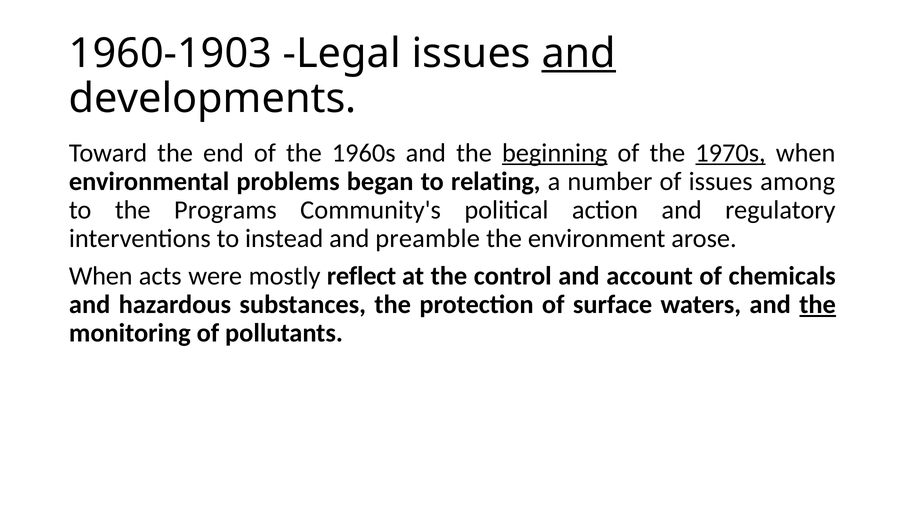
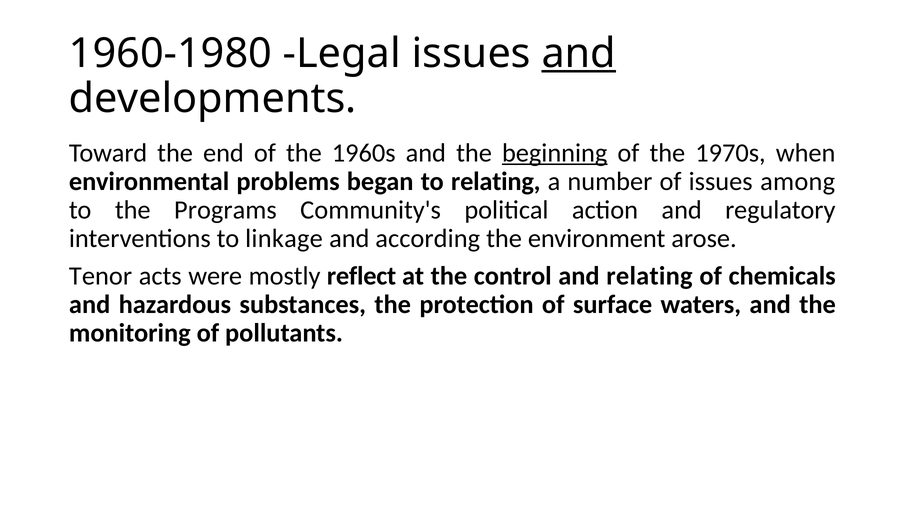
1960-1903: 1960-1903 -> 1960-1980 (171, 54)
1970s underline: present -> none (731, 153)
instead: instead -> linkage (284, 238)
preamble: preamble -> according (428, 238)
When: When -> Tenor (101, 276)
and account: account -> relating (649, 276)
the underline: present -> none (818, 305)
